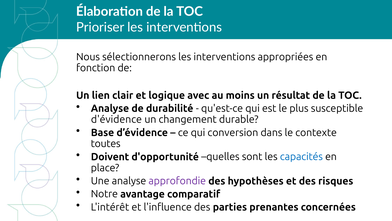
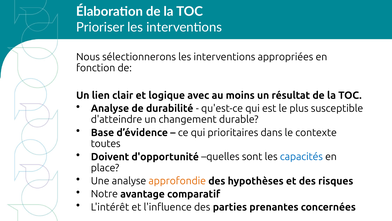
d'évidence: d'évidence -> d'atteindre (117, 119)
conversion: conversion -> prioritaires (233, 132)
approfondie colour: purple -> orange (177, 181)
